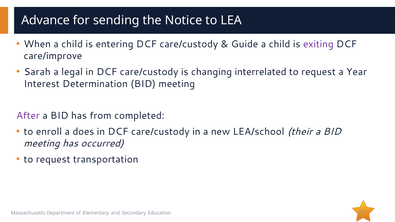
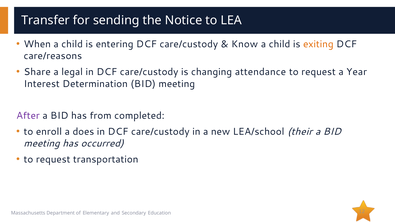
Advance: Advance -> Transfer (46, 20)
Guide: Guide -> Know (245, 44)
exiting colour: purple -> orange (318, 44)
care/improve: care/improve -> care/reasons (53, 56)
Sarah: Sarah -> Share (37, 72)
interrelated: interrelated -> attendance (260, 72)
